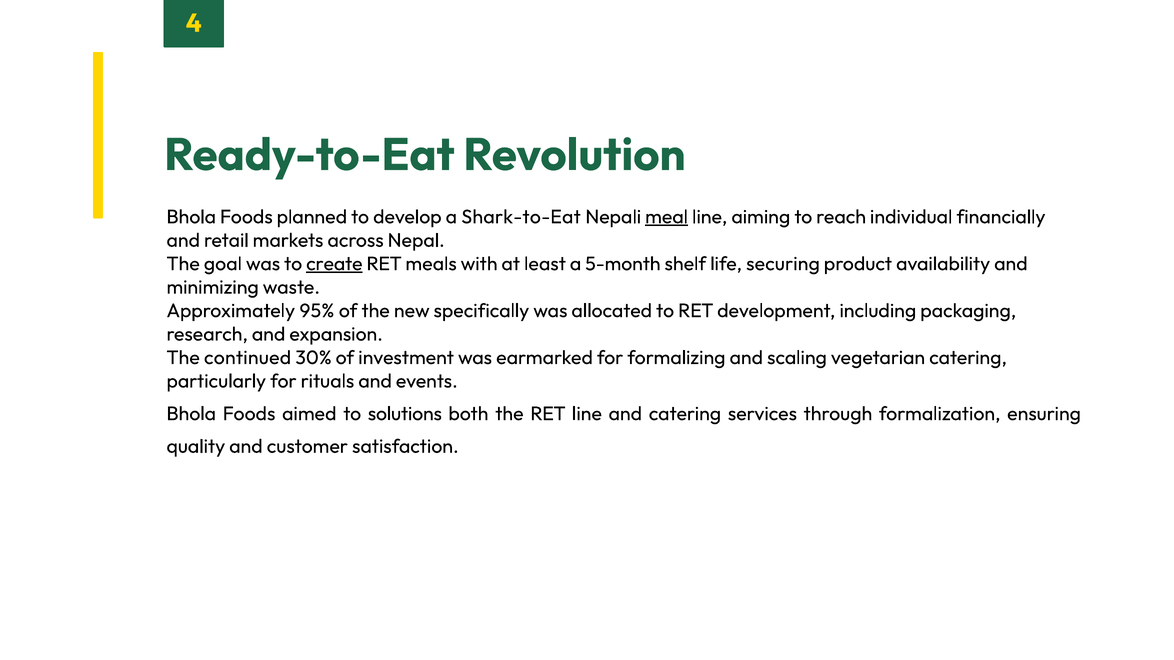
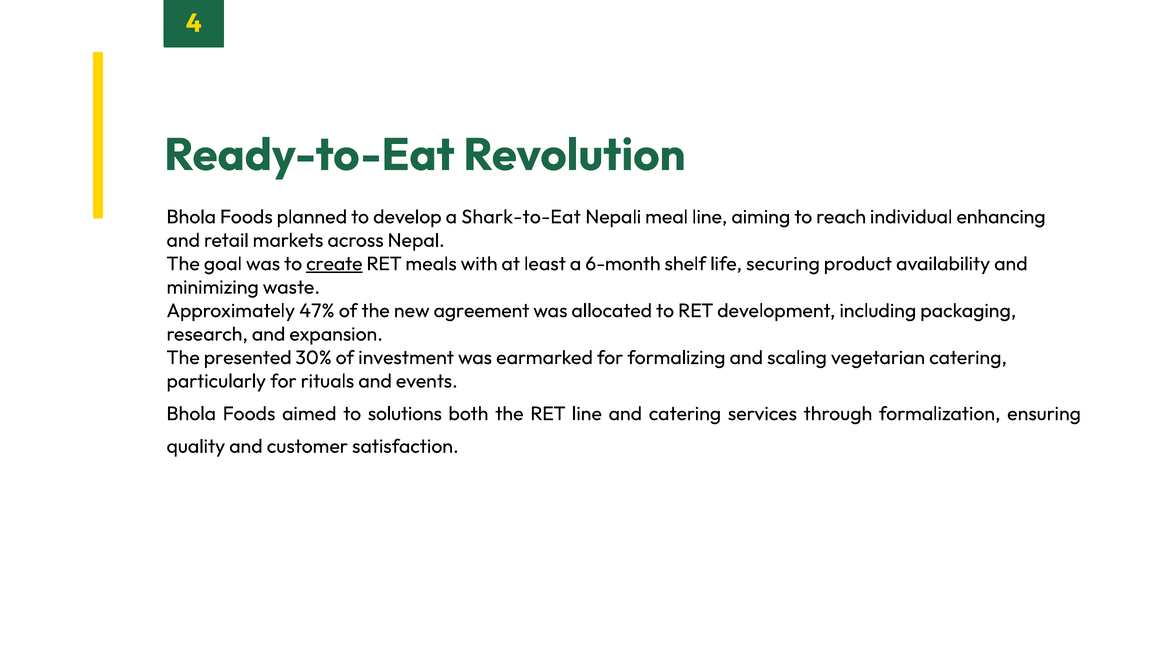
meal underline: present -> none (667, 217)
financially: financially -> enhancing (1001, 217)
5-month: 5-month -> 6-month (623, 264)
95%: 95% -> 47% (317, 311)
specifically: specifically -> agreement (481, 311)
continued: continued -> presented (248, 358)
